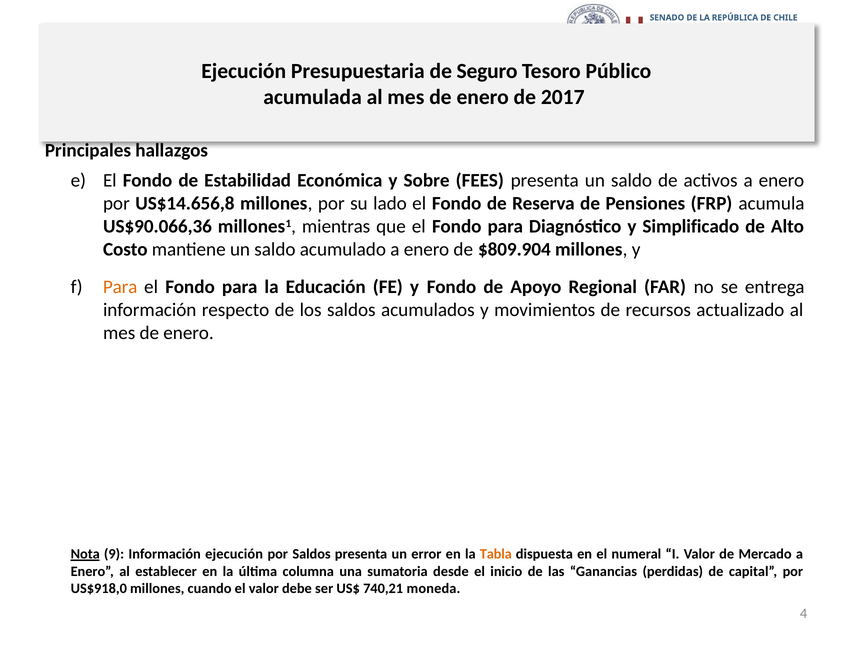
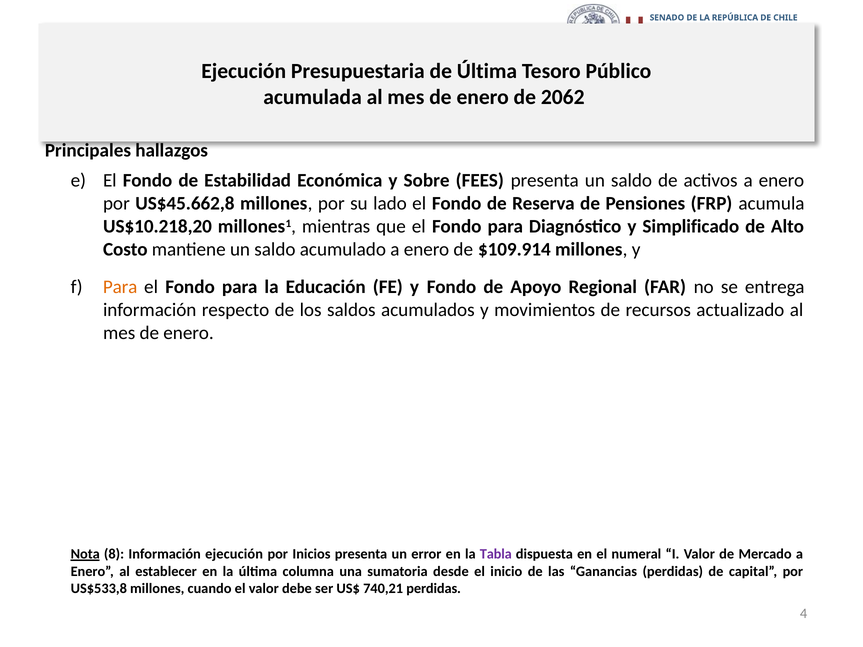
de Seguro: Seguro -> Última (487, 71)
2017: 2017 -> 2062 (563, 97)
US$14.656,8: US$14.656,8 -> US$45.662,8 (185, 204)
US$90.066,36: US$90.066,36 -> US$10.218,20 (157, 227)
$809.904: $809.904 -> $109.914 (514, 250)
9: 9 -> 8 (114, 554)
por Saldos: Saldos -> Inicios (311, 554)
Tabla colour: orange -> purple (496, 554)
US$918,0: US$918,0 -> US$533,8 (99, 589)
740,21 moneda: moneda -> perdidas (434, 589)
